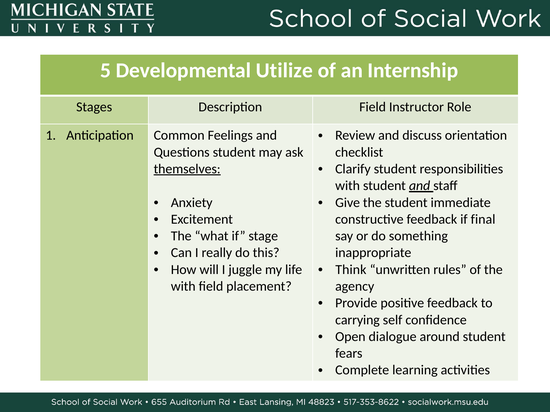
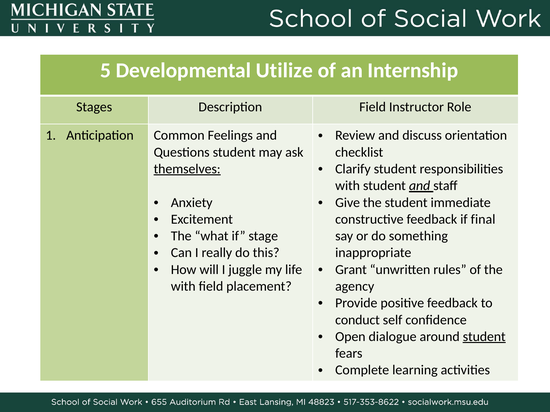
Think: Think -> Grant (351, 270)
carrying: carrying -> conduct (358, 320)
student underline: none -> present (484, 337)
